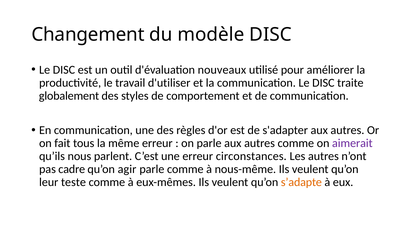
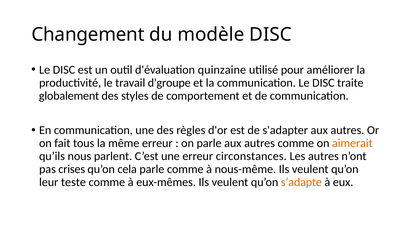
nouveaux: nouveaux -> quinzaine (222, 70)
d'utiliser: d'utiliser -> d'groupe (169, 83)
aimerait colour: purple -> orange (352, 143)
cadre: cadre -> crises (72, 169)
agir: agir -> cela (127, 169)
